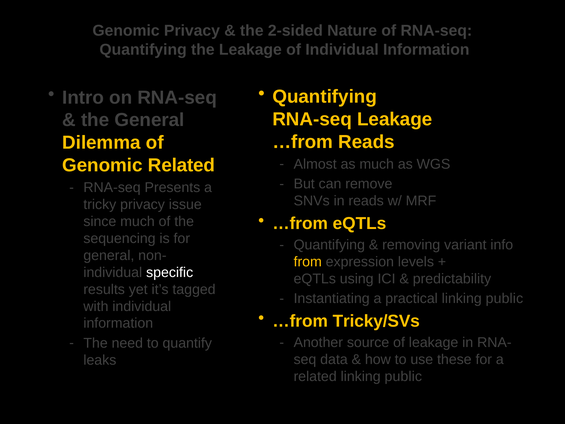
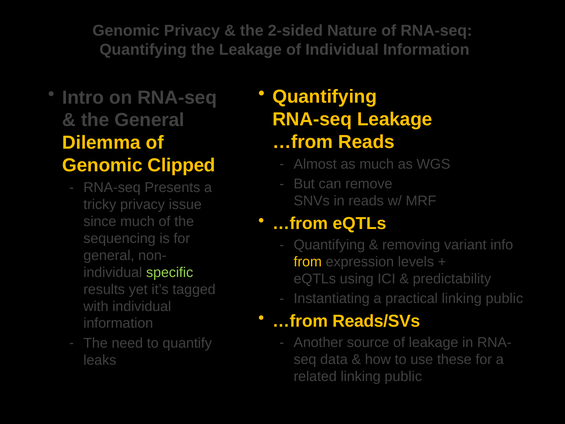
Genomic Related: Related -> Clipped (182, 165)
specific colour: white -> light green (170, 272)
Tricky/SVs: Tricky/SVs -> Reads/SVs (376, 321)
